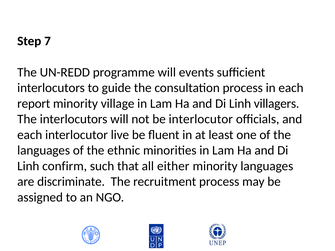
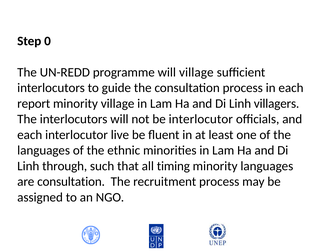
7: 7 -> 0 (48, 41)
will events: events -> village (196, 72)
confirm: confirm -> through (65, 166)
either: either -> timing (173, 166)
are discriminate: discriminate -> consultation (71, 182)
